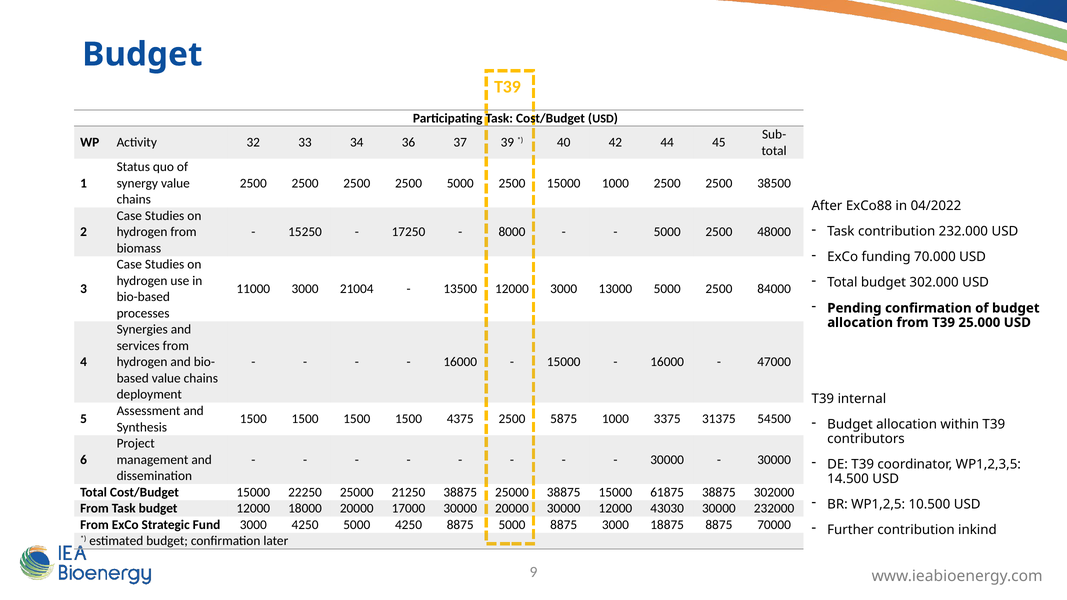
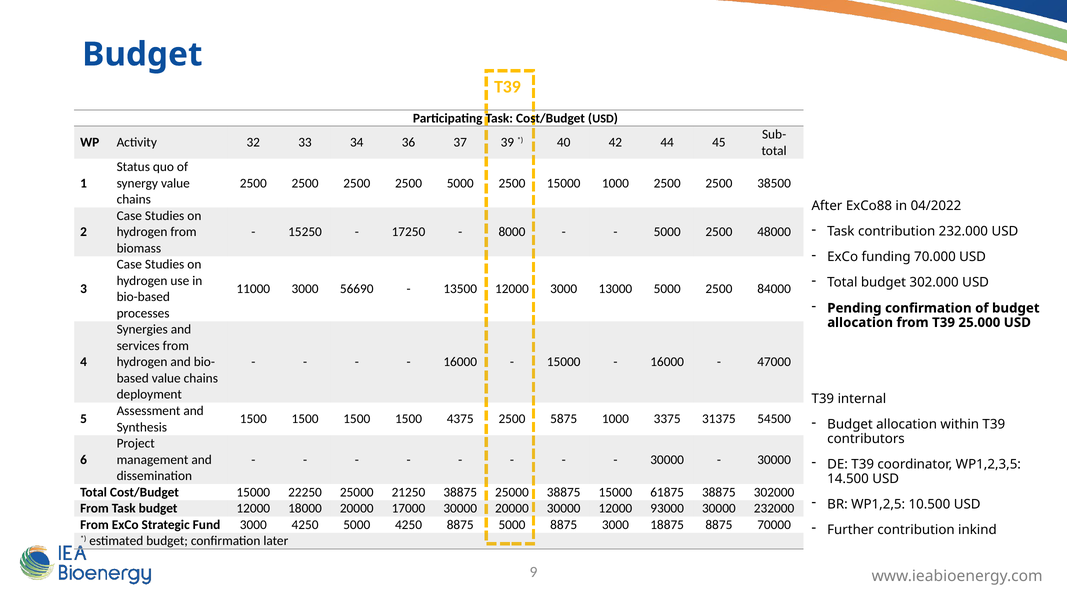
21004: 21004 -> 56690 (357, 289)
43030: 43030 -> 93000 (667, 509)
